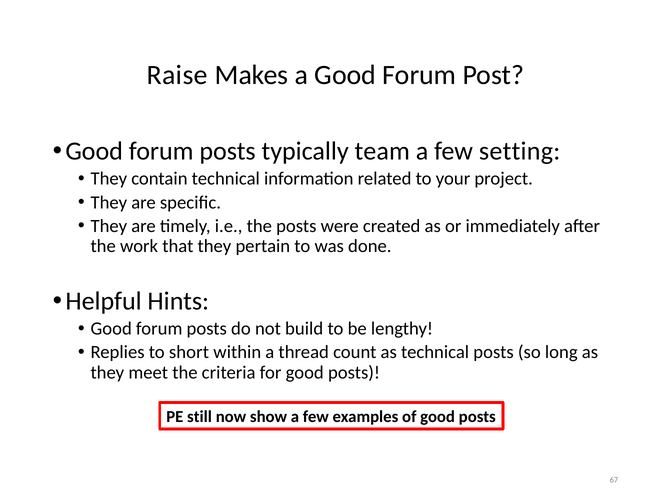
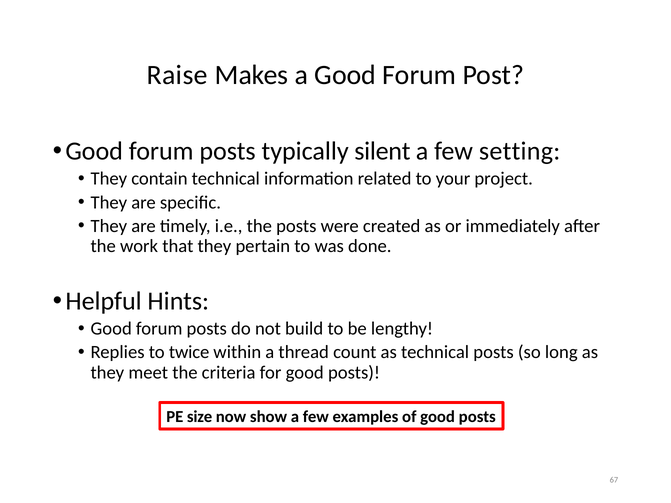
team: team -> silent (382, 151)
short: short -> twice (189, 352)
still: still -> size (200, 417)
